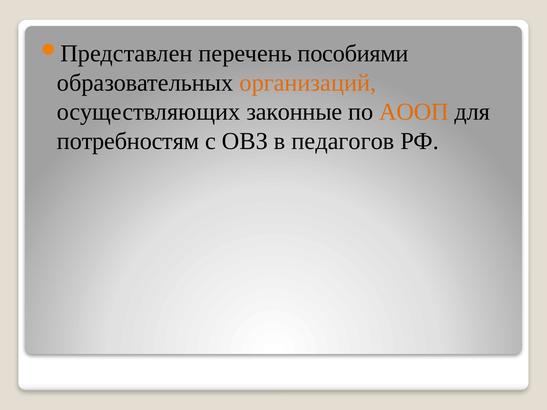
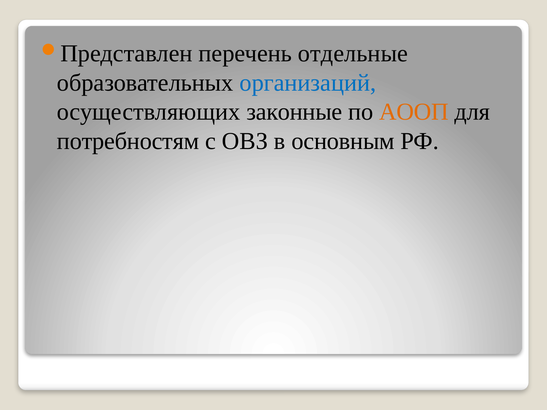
пособиями: пособиями -> отдельные (353, 54)
организаций colour: orange -> blue (308, 83)
педагогов: педагогов -> основным (343, 141)
